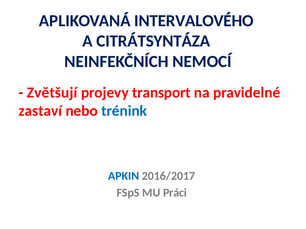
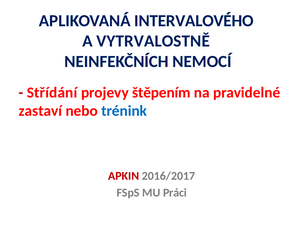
CITRÁTSYNTÁZA: CITRÁTSYNTÁZA -> VYTRVALOSTNĚ (153, 41)
Zvětšují: Zvětšují -> Střídání (52, 93)
transport: transport -> štěpením (161, 93)
APKIN colour: blue -> red (124, 176)
